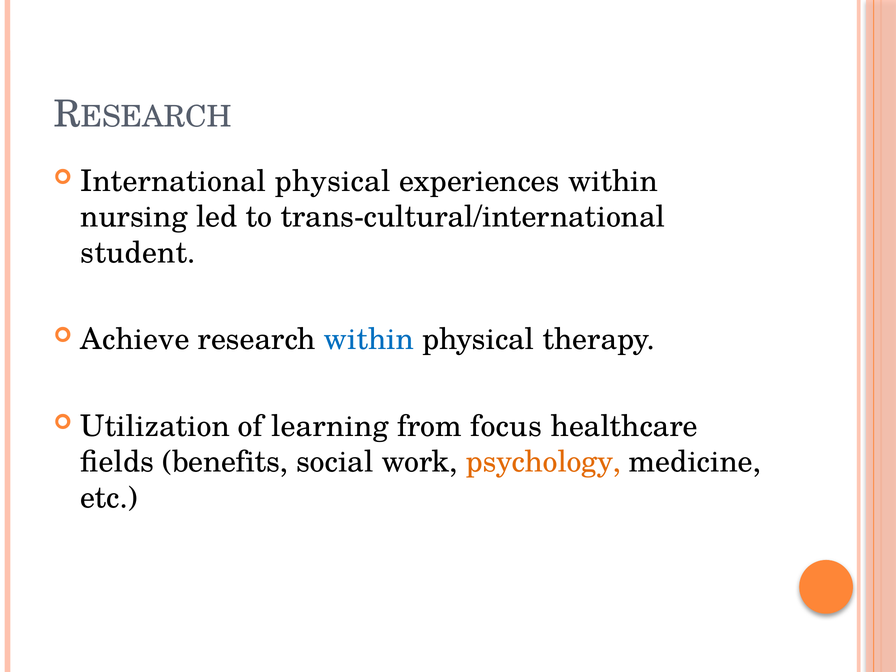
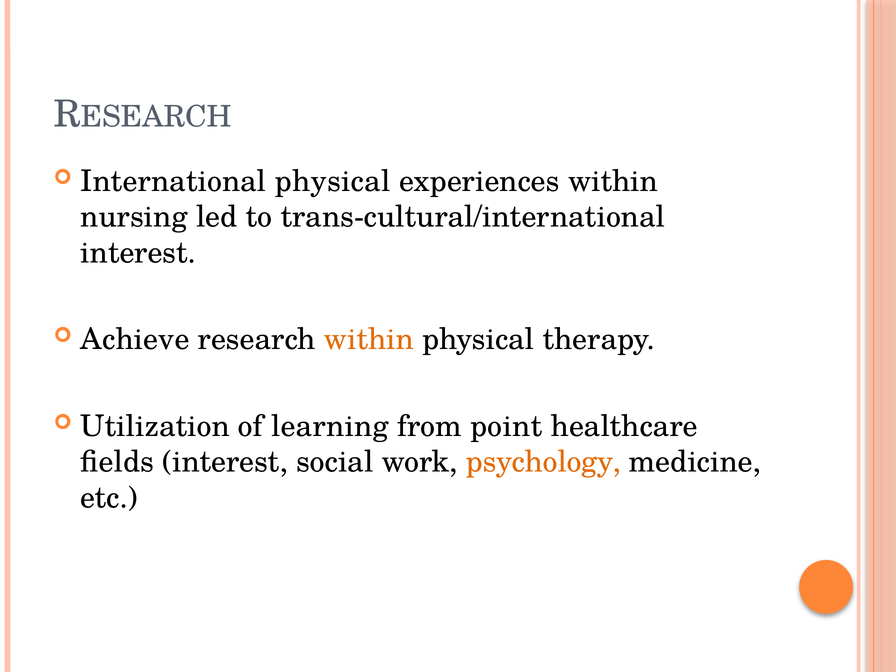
student: student -> interest (138, 253)
within colour: blue -> orange (369, 340)
focus: focus -> point (506, 426)
fields benefits: benefits -> interest (225, 462)
